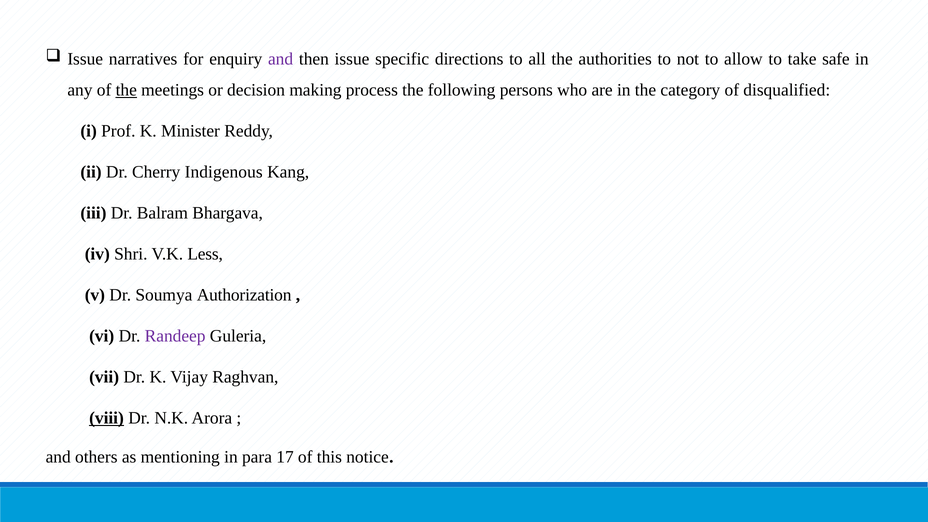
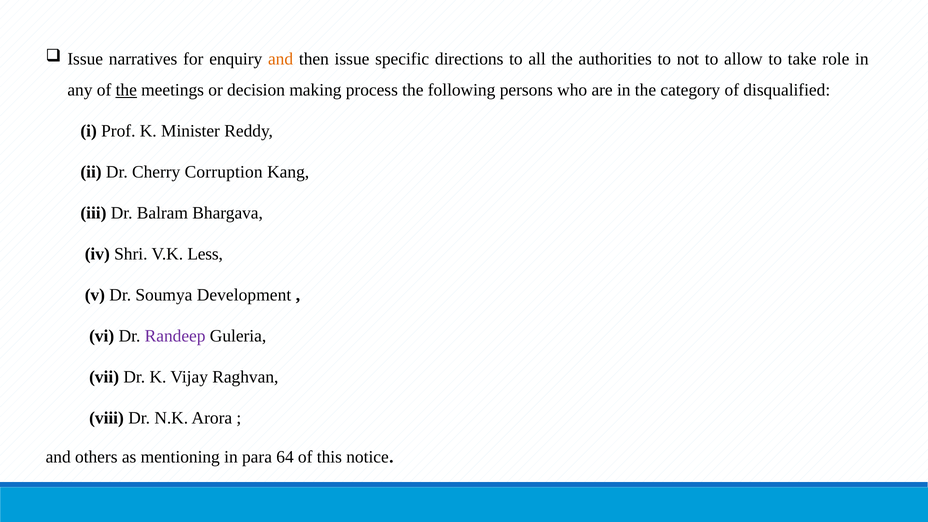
and colour: purple -> orange (281, 59)
safe: safe -> role (836, 59)
Indigenous: Indigenous -> Corruption (224, 172)
Authorization: Authorization -> Development (244, 295)
viii underline: present -> none (107, 418)
17: 17 -> 64 (285, 457)
